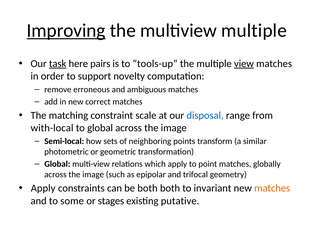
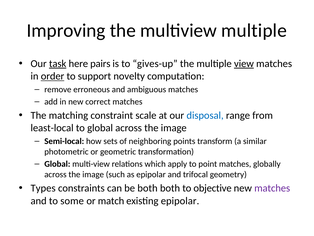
Improving underline: present -> none (66, 30)
tools-up: tools-up -> gives-up (155, 64)
order underline: none -> present (53, 76)
with-local: with-local -> least-local (52, 128)
Apply: Apply -> Types (43, 188)
invariant: invariant -> objective (213, 188)
matches colour: orange -> purple (272, 188)
stages: stages -> match (111, 200)
existing putative: putative -> epipolar (180, 200)
